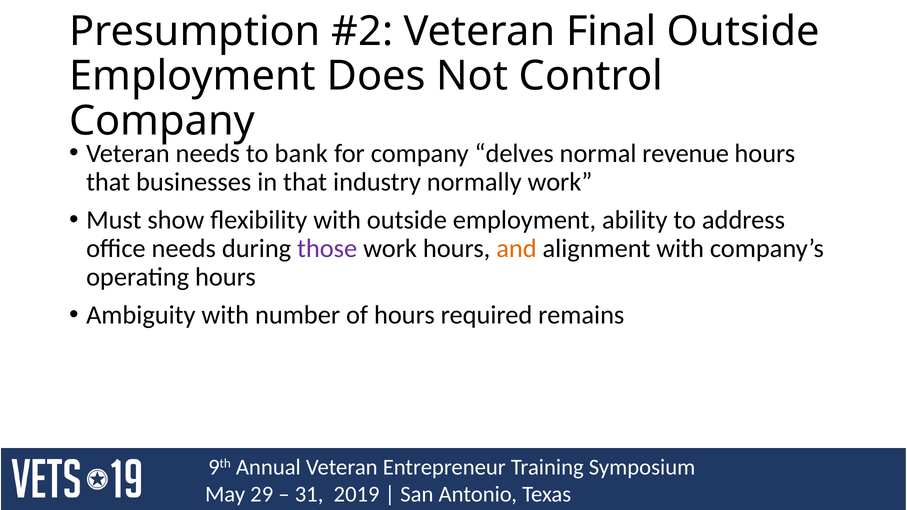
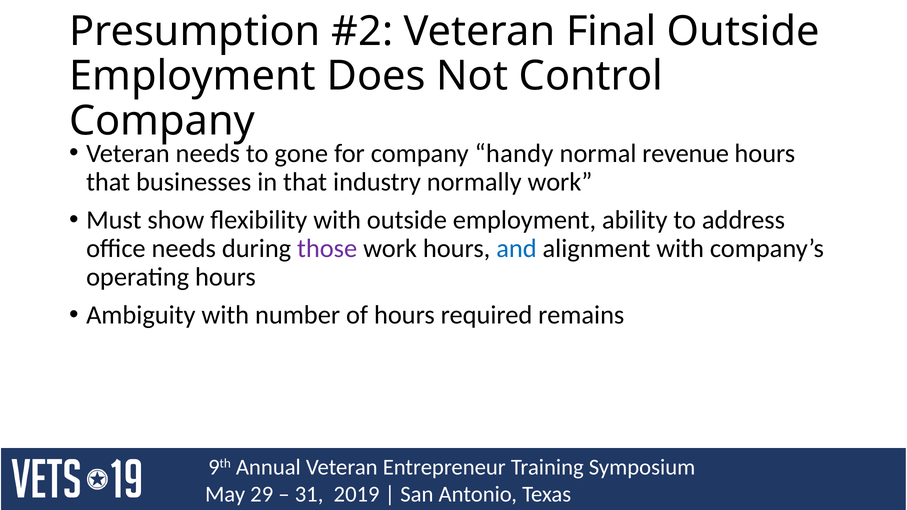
bank: bank -> gone (301, 153)
delves: delves -> handy (514, 153)
and colour: orange -> blue (517, 249)
